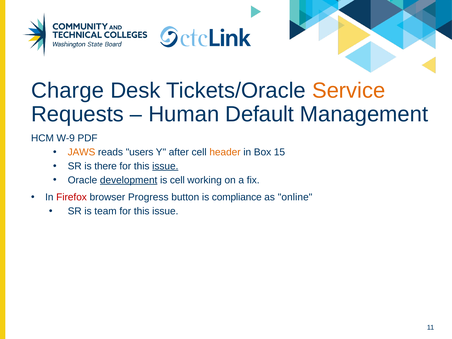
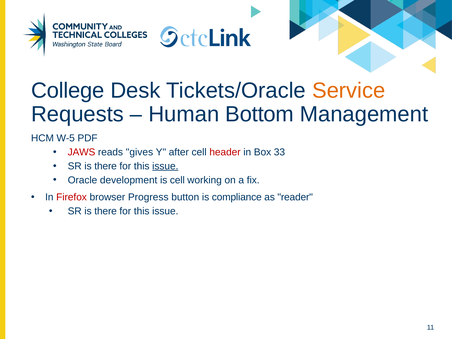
Charge: Charge -> College (68, 91)
Default: Default -> Bottom (260, 114)
W-9: W-9 -> W-5 (66, 138)
JAWS colour: orange -> red (82, 152)
users: users -> gives (139, 152)
header colour: orange -> red (225, 152)
15: 15 -> 33 (279, 152)
development underline: present -> none (129, 180)
online: online -> reader (295, 197)
team: team -> there (106, 211)
